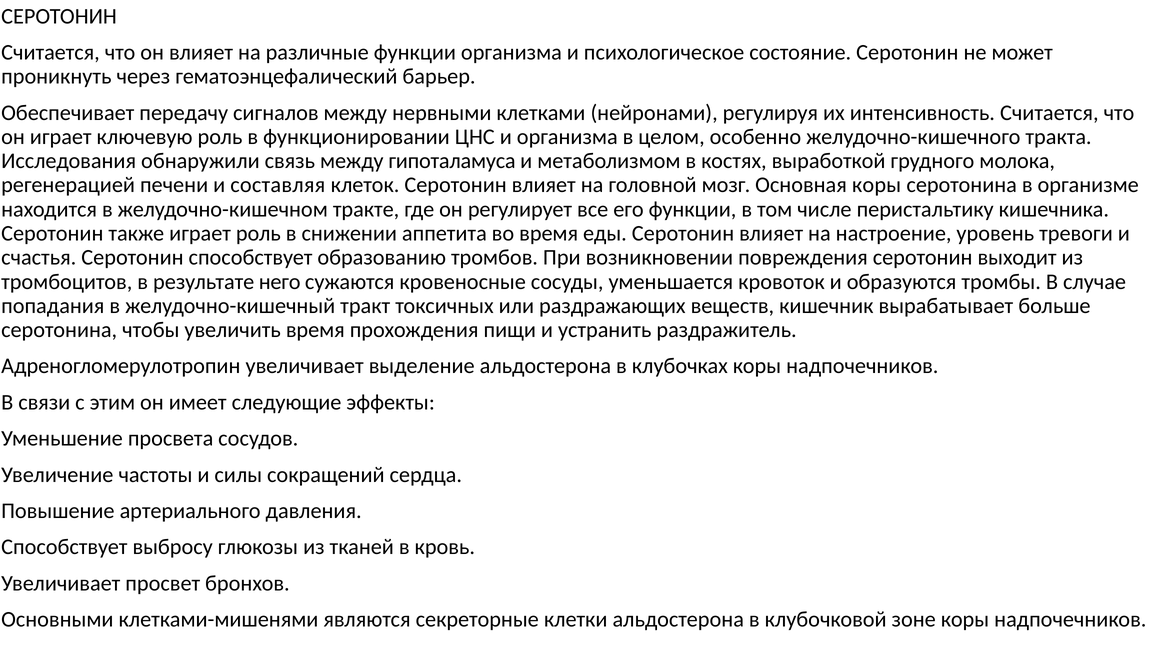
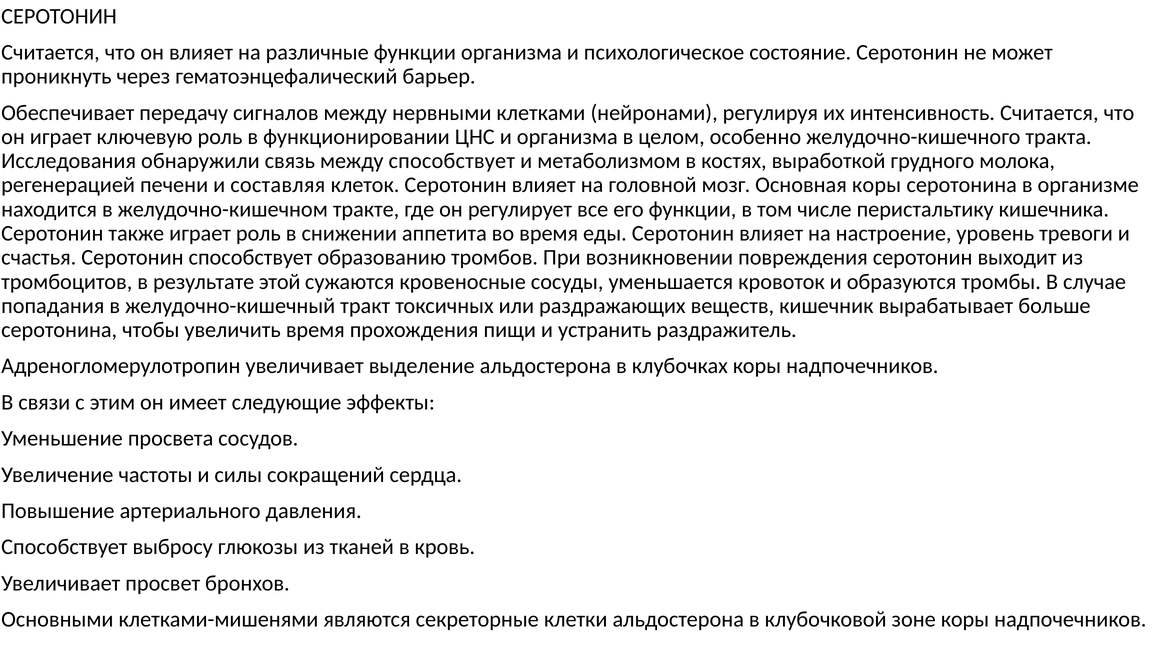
между гипоталамуса: гипоталамуса -> способствует (452, 161)
него: него -> этой (280, 282)
